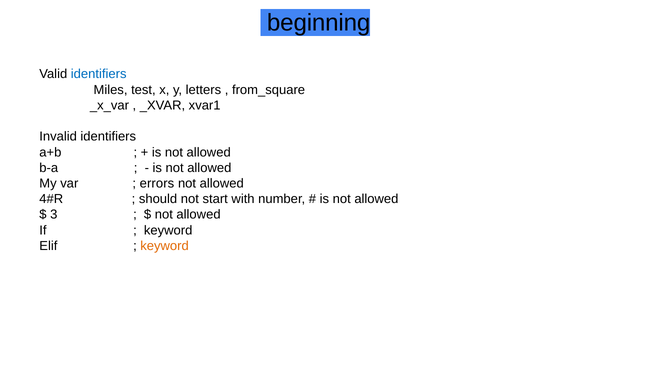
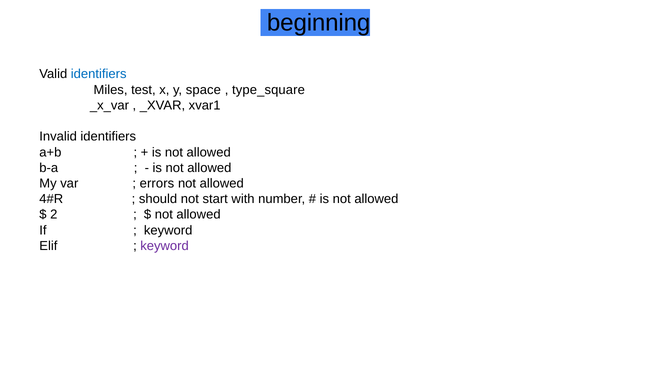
letters: letters -> space (203, 90)
from_square: from_square -> type_square (268, 90)
3: 3 -> 2 (54, 215)
keyword colour: orange -> purple (165, 246)
